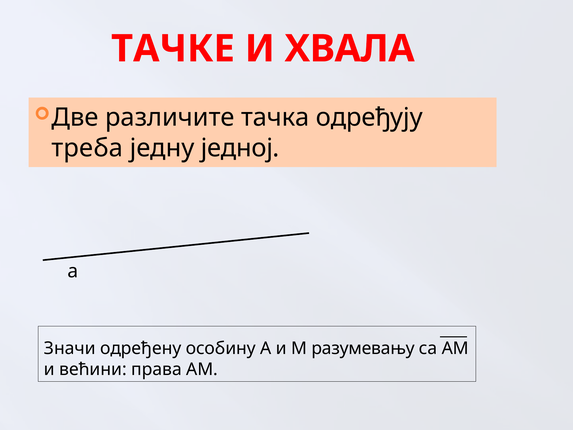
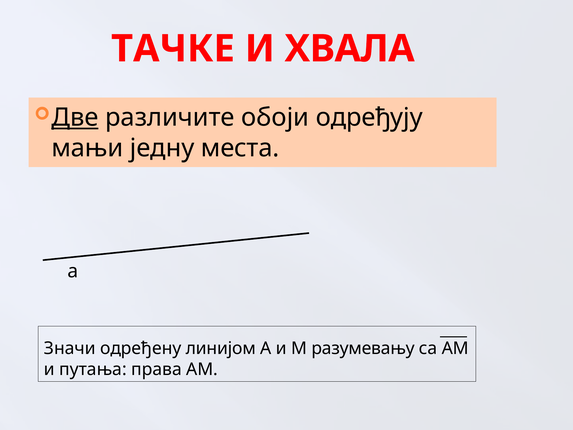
Две underline: none -> present (75, 117)
тачка: тачка -> обоји (275, 117)
треба: треба -> мањи (87, 148)
једној: једној -> места (240, 148)
особину: особину -> линијом (221, 348)
већини: већини -> путања (93, 369)
